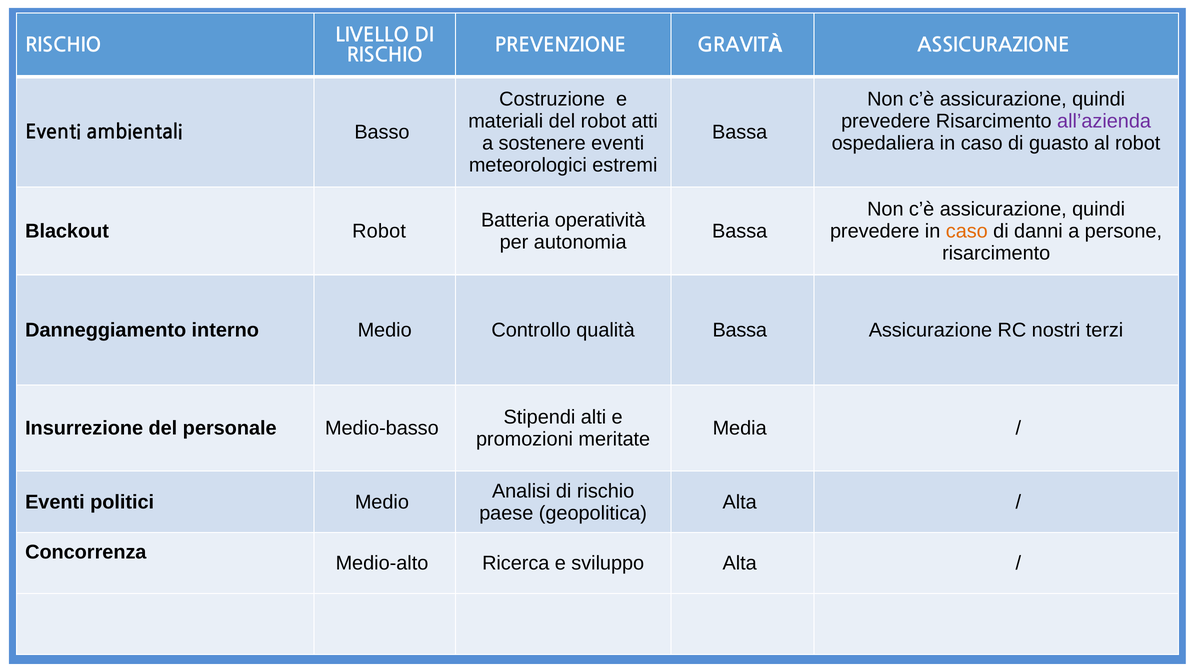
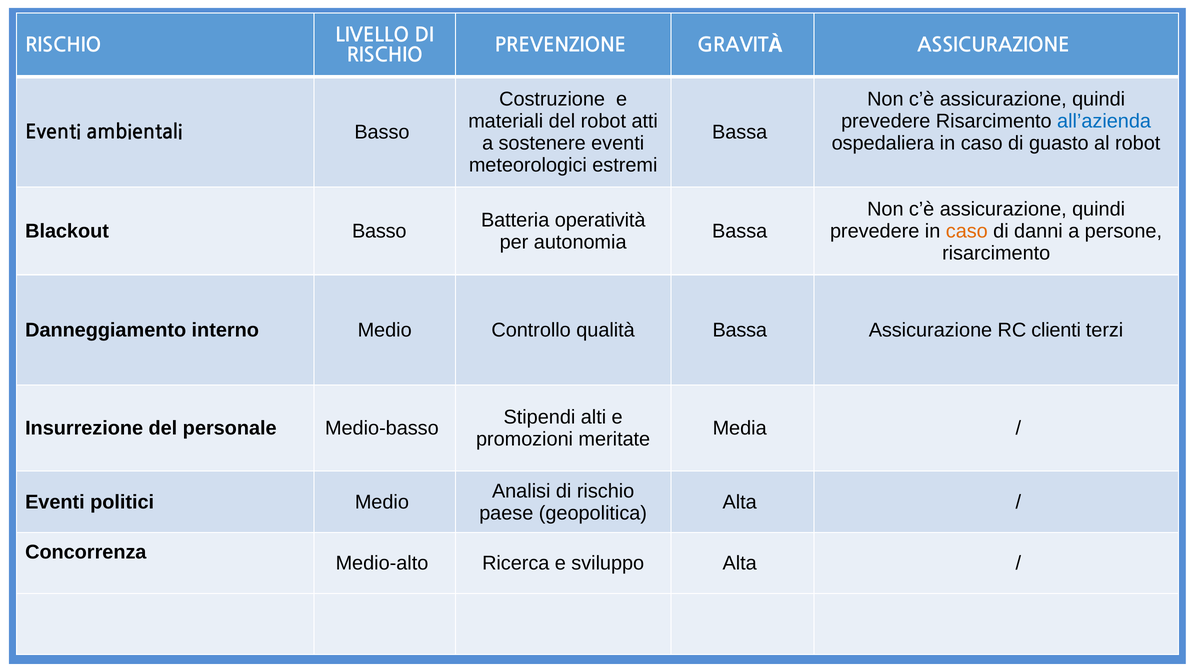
all’azienda colour: purple -> blue (1104, 121)
Blackout Robot: Robot -> Basso (379, 231)
nostri: nostri -> clienti (1056, 330)
